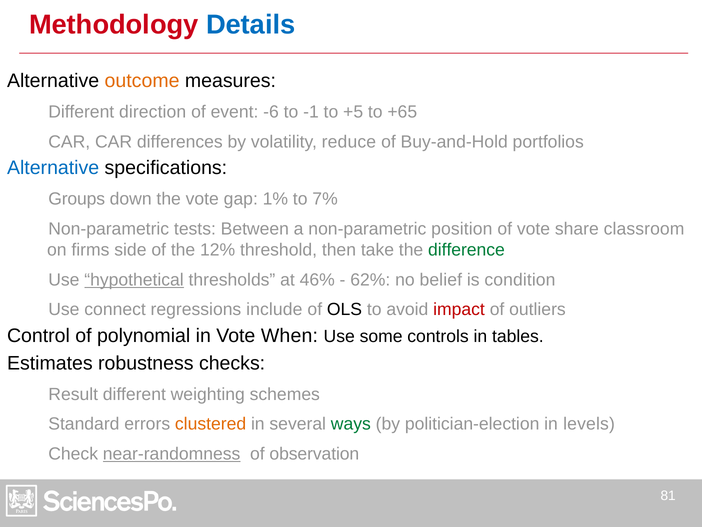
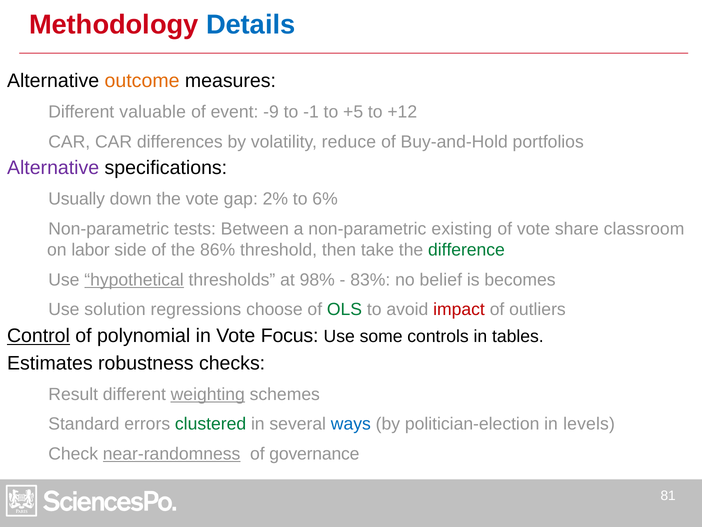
direction: direction -> valuable (153, 112)
-6: -6 -> -9 (271, 112)
+65: +65 -> +12 (402, 112)
Alternative colour: blue -> purple (53, 168)
Groups: Groups -> Usually (77, 199)
1%: 1% -> 2% (275, 199)
7%: 7% -> 6% (325, 199)
position: position -> existing (462, 229)
firms: firms -> labor (91, 250)
12%: 12% -> 86% (218, 250)
46%: 46% -> 98% (317, 280)
62%: 62% -> 83% (370, 280)
condition: condition -> becomes (520, 280)
connect: connect -> solution (115, 309)
include: include -> choose (274, 309)
OLS colour: black -> green (345, 309)
Control underline: none -> present (38, 336)
When: When -> Focus (290, 336)
weighting underline: none -> present (208, 394)
clustered colour: orange -> green (211, 424)
ways colour: green -> blue (351, 424)
observation: observation -> governance (314, 454)
